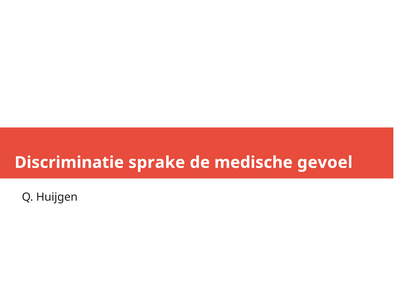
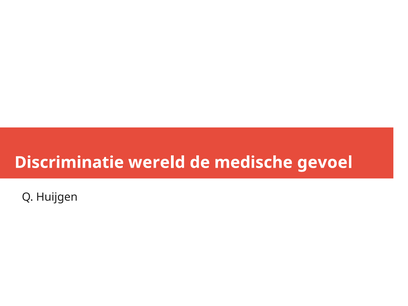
sprake: sprake -> wereld (157, 162)
